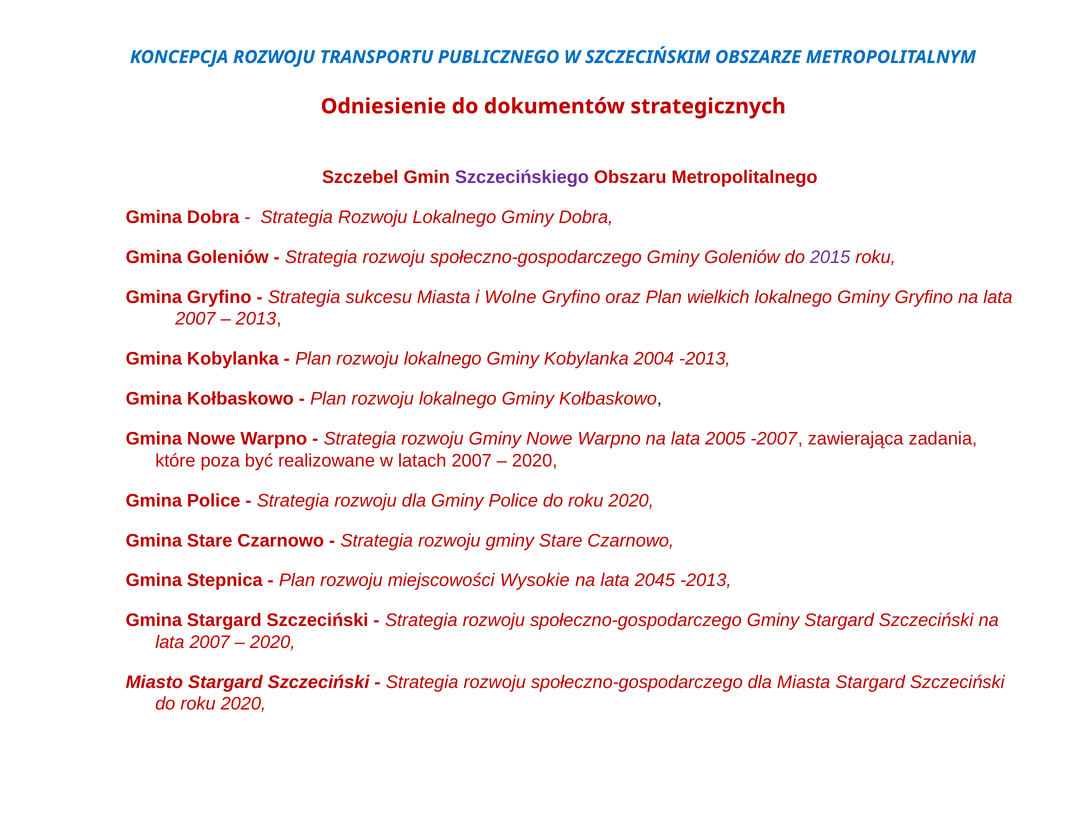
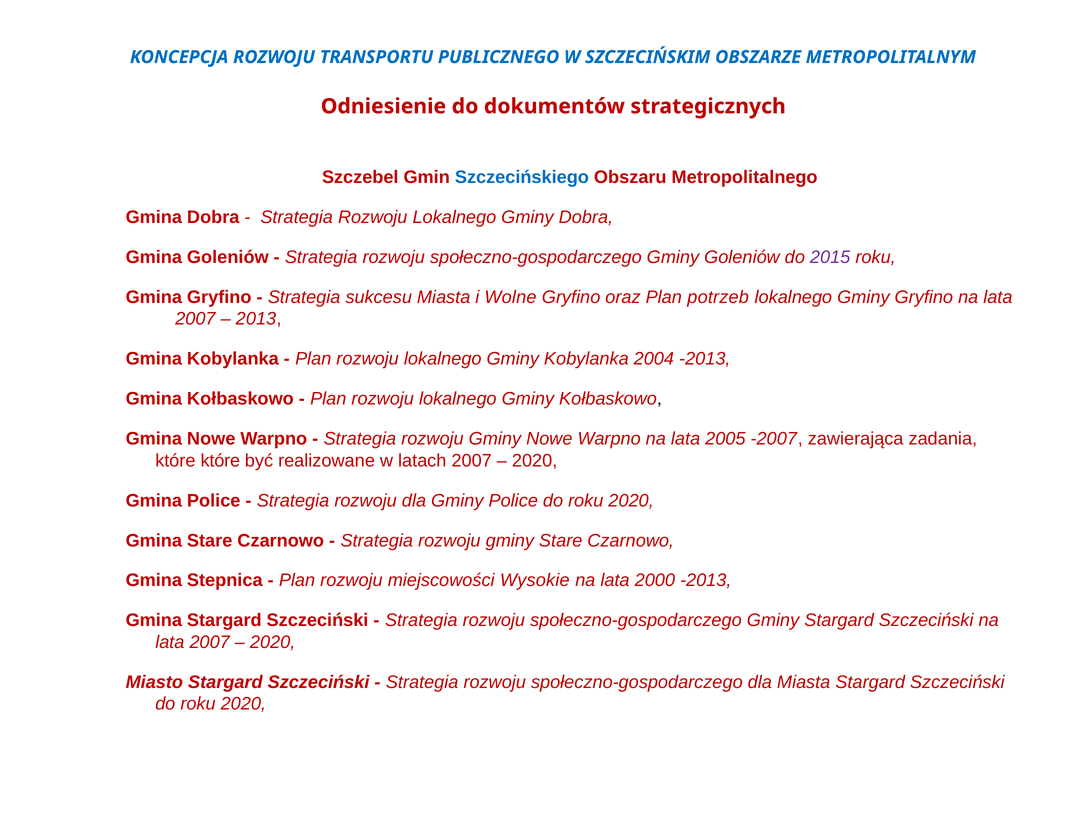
Szczecińskiego colour: purple -> blue (522, 177)
wielkich: wielkich -> potrzeb (718, 297)
które poza: poza -> które (220, 461)
2045: 2045 -> 2000 (655, 581)
